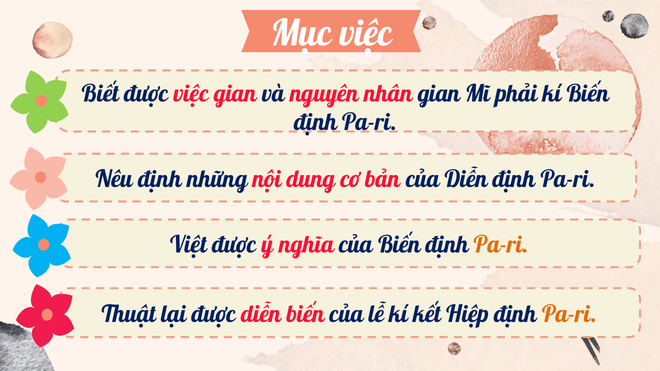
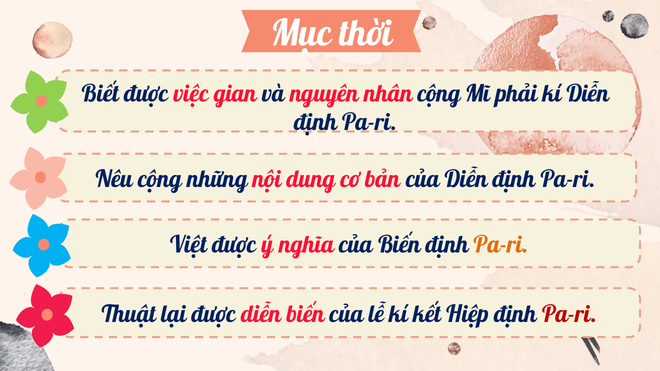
Mục việc: việc -> thời (366, 34)
nhân gian: gian -> cộng (439, 94)
kí Biến: Biến -> Diễn (588, 94)
Nêu định: định -> cộng (160, 179)
Pa-ri colour: orange -> red (569, 315)
